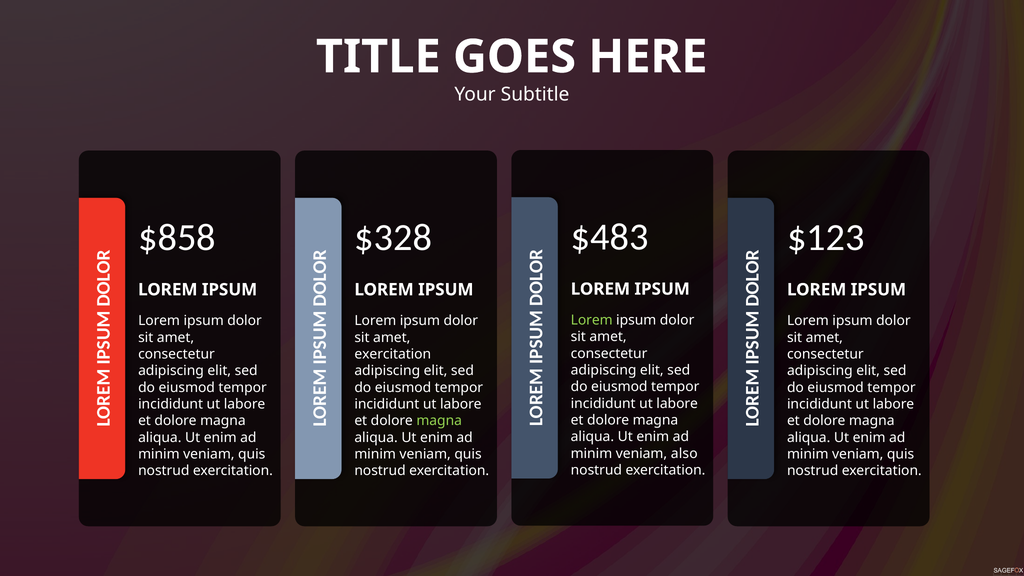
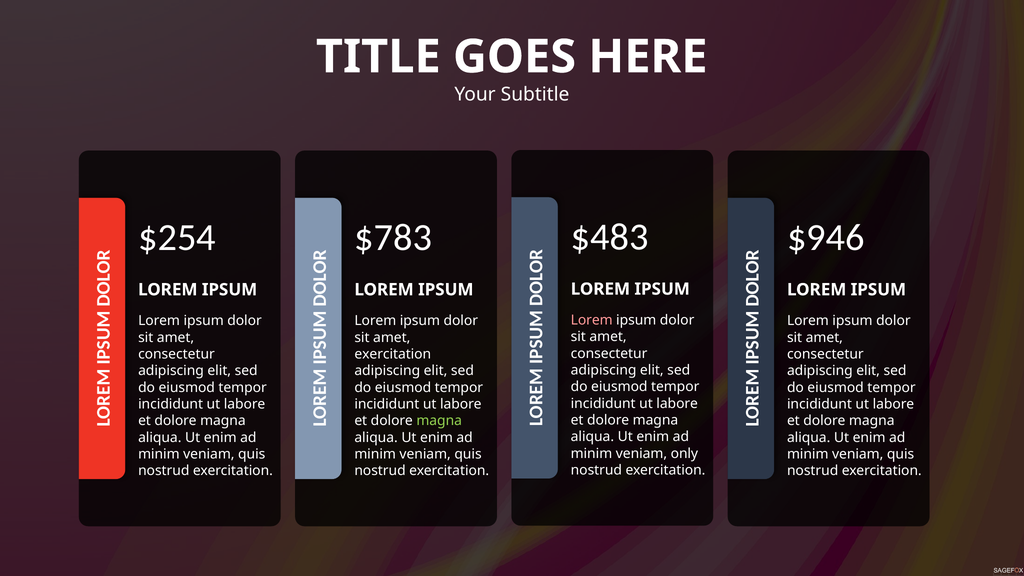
$858: $858 -> $254 (177, 237)
$328: $328 -> $783 (393, 237)
$123: $123 -> $946 (826, 237)
Lorem colour: light green -> pink (592, 320)
also: also -> only (684, 454)
